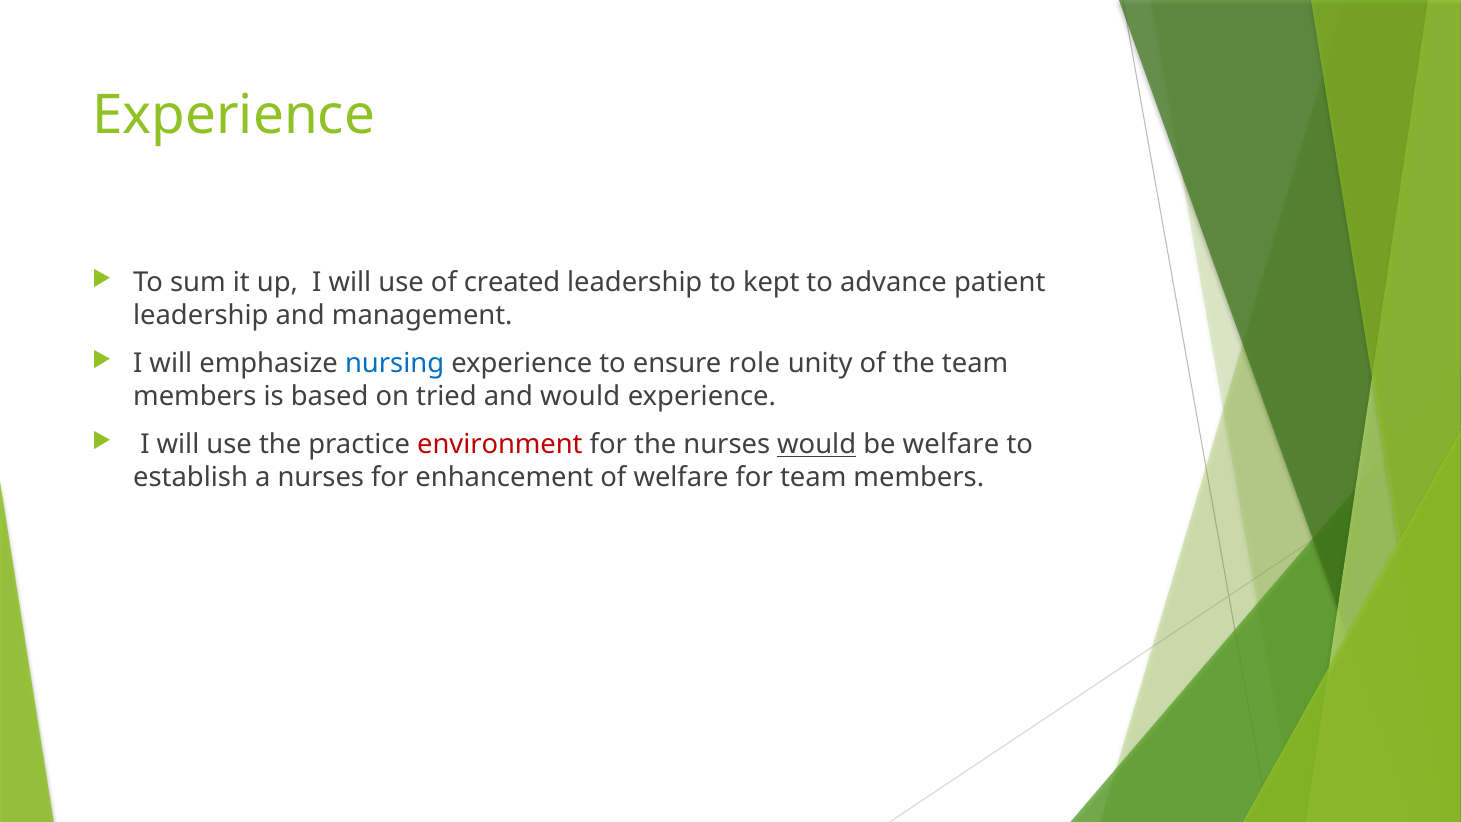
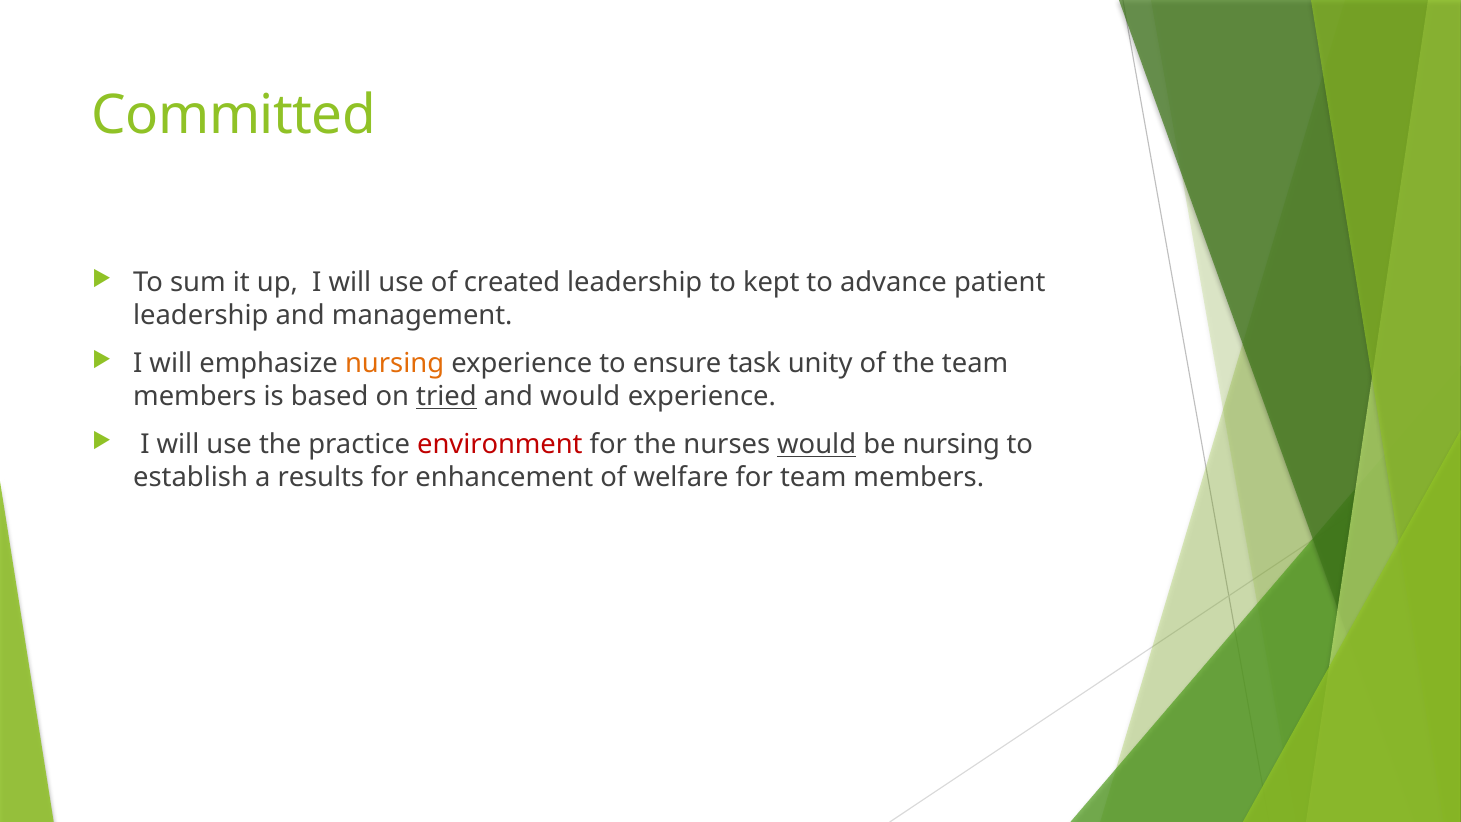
Experience: Experience -> Committed (234, 115)
nursing colour: blue -> orange (395, 364)
role: role -> task (755, 364)
tried underline: none -> present (446, 397)
be welfare: welfare -> nursing (951, 445)
a nurses: nurses -> results (321, 478)
